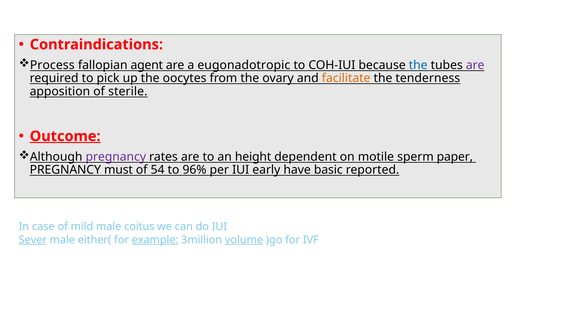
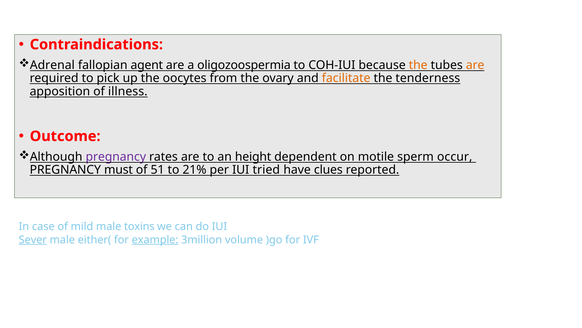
Process: Process -> Adrenal (52, 65)
eugonadotropic: eugonadotropic -> oligozoospermia (244, 65)
the colour: blue -> orange (418, 65)
are colour: purple -> orange (475, 65)
sterile: sterile -> illness (128, 91)
Outcome underline: present -> none (65, 136)
paper: paper -> occur (455, 156)
54: 54 -> 51 (158, 170)
96%: 96% -> 21% (195, 170)
early: early -> tried (266, 170)
basic: basic -> clues (328, 170)
coitus: coitus -> toxins (139, 226)
volume underline: present -> none (244, 239)
